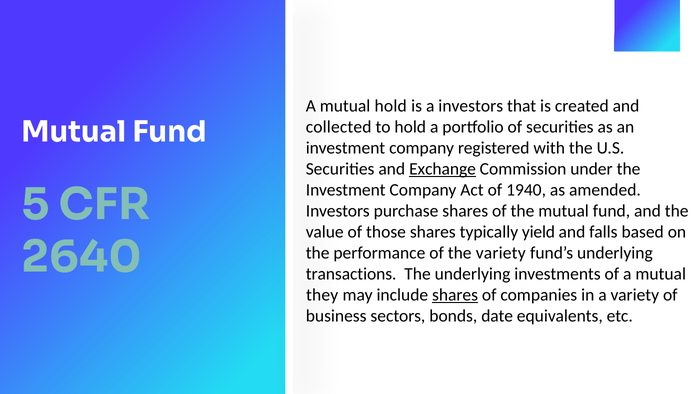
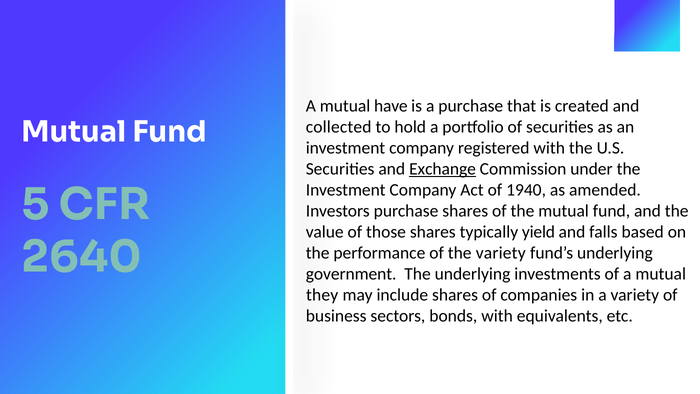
mutual hold: hold -> have (391, 106)
a investors: investors -> purchase (471, 106)
transactions: transactions -> government (351, 274)
shares underline: present -> none (455, 295)
bonds date: date -> with (497, 316)
